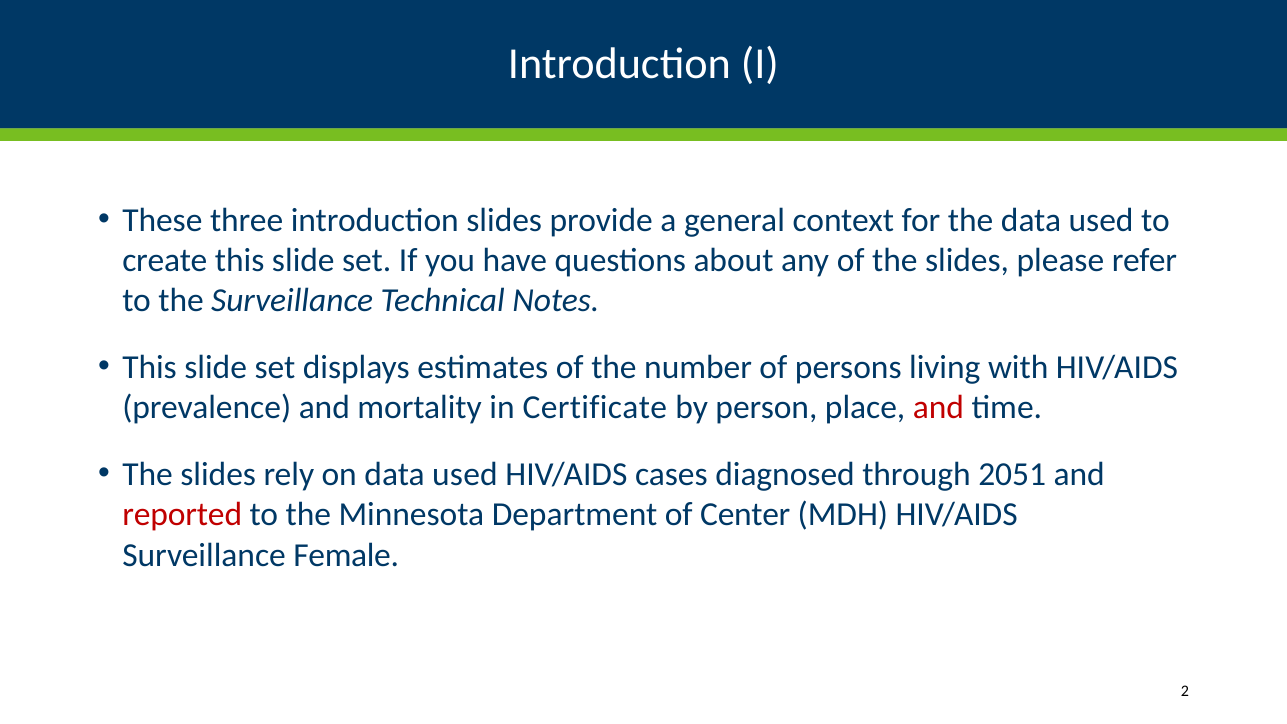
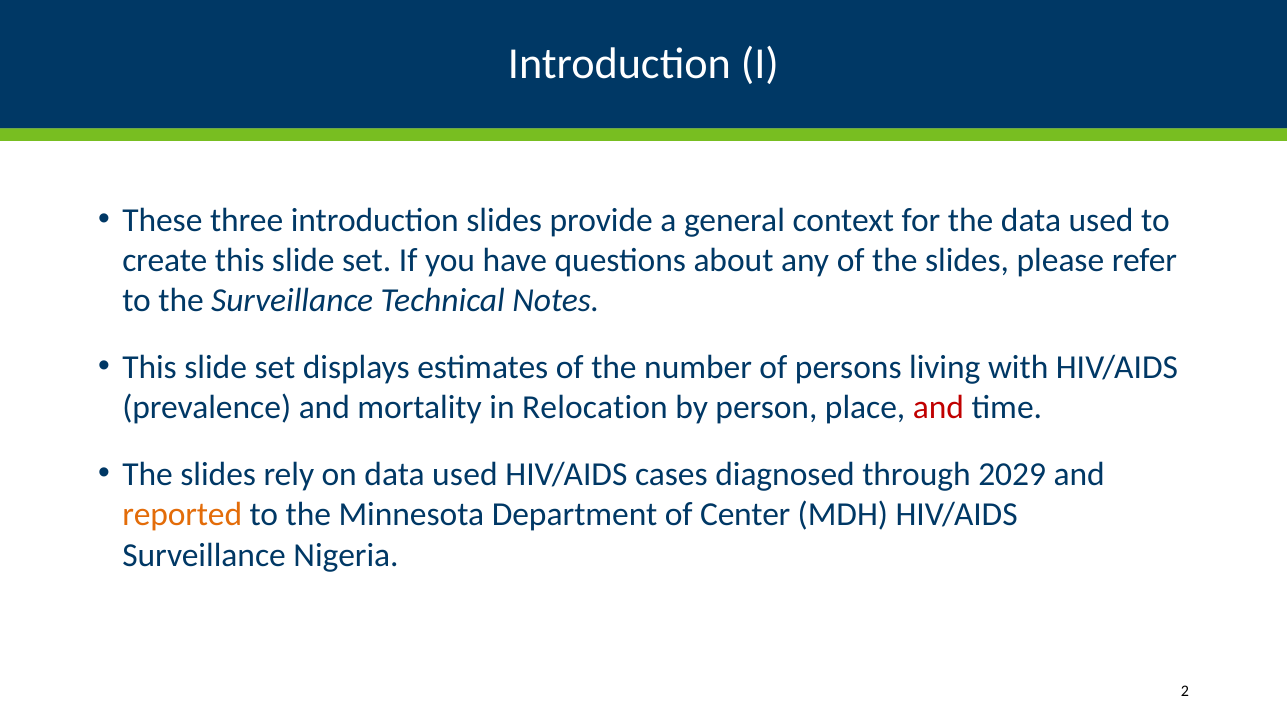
Certificate: Certificate -> Relocation (595, 408)
2051: 2051 -> 2029 (1012, 475)
reported colour: red -> orange (182, 515)
Female: Female -> Nigeria (346, 555)
